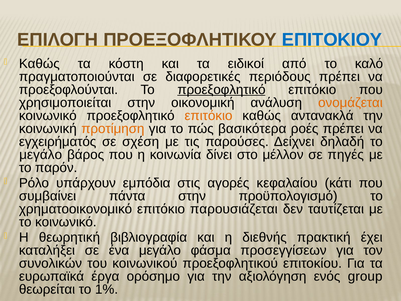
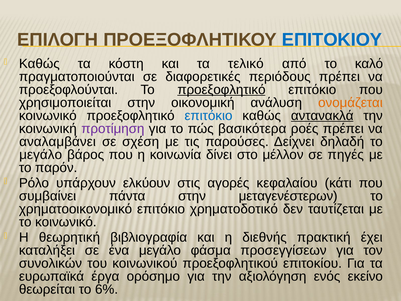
ειδικοί: ειδικοί -> τελικό (246, 64)
επιτόκιο colour: orange -> blue (208, 116)
αντανακλά underline: none -> present (322, 116)
προτίμηση colour: orange -> purple (113, 129)
εγχειρήματός: εγχειρήματός -> αναλαμβάνει (58, 142)
εμπόδια: εμπόδια -> ελκύουν (147, 183)
προϋπολογισμό: προϋπολογισμό -> μεταγενέστερων (288, 196)
παρουσιάζεται: παρουσιάζεται -> χρηματοδοτικό (234, 209)
group: group -> εκείνο (365, 276)
1%: 1% -> 6% (107, 289)
